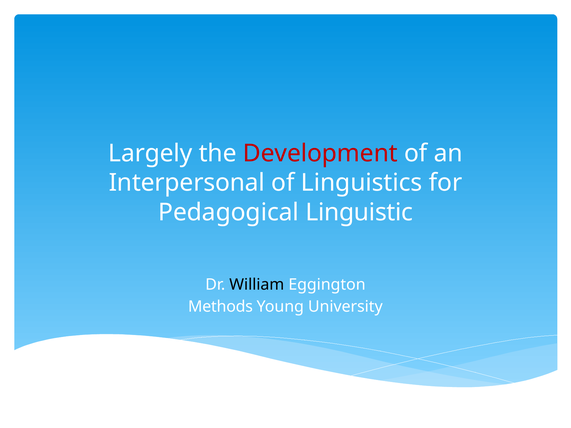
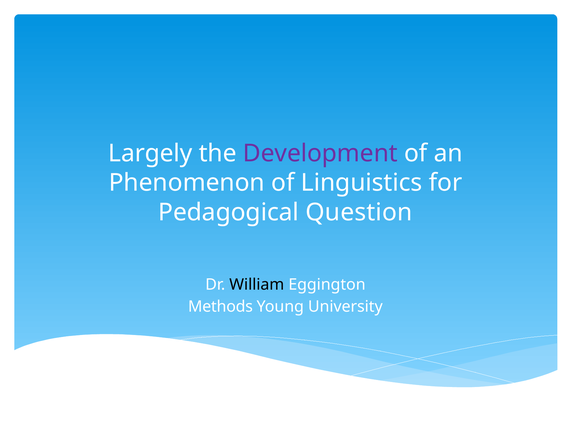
Development colour: red -> purple (320, 153)
Interpersonal: Interpersonal -> Phenomenon (187, 183)
Linguistic: Linguistic -> Question (359, 212)
